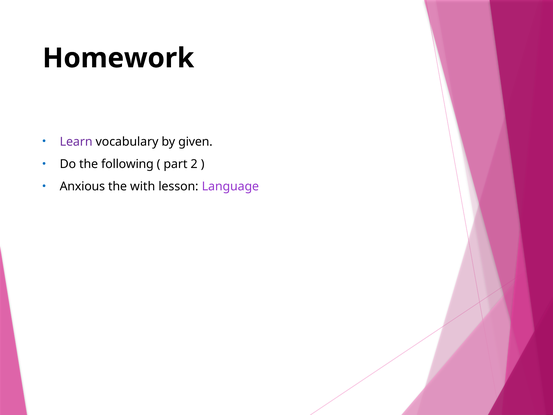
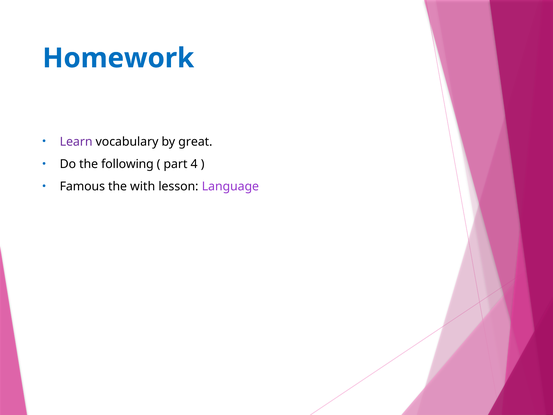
Homework colour: black -> blue (118, 58)
given: given -> great (195, 142)
2: 2 -> 4 (194, 164)
Anxious: Anxious -> Famous (82, 186)
